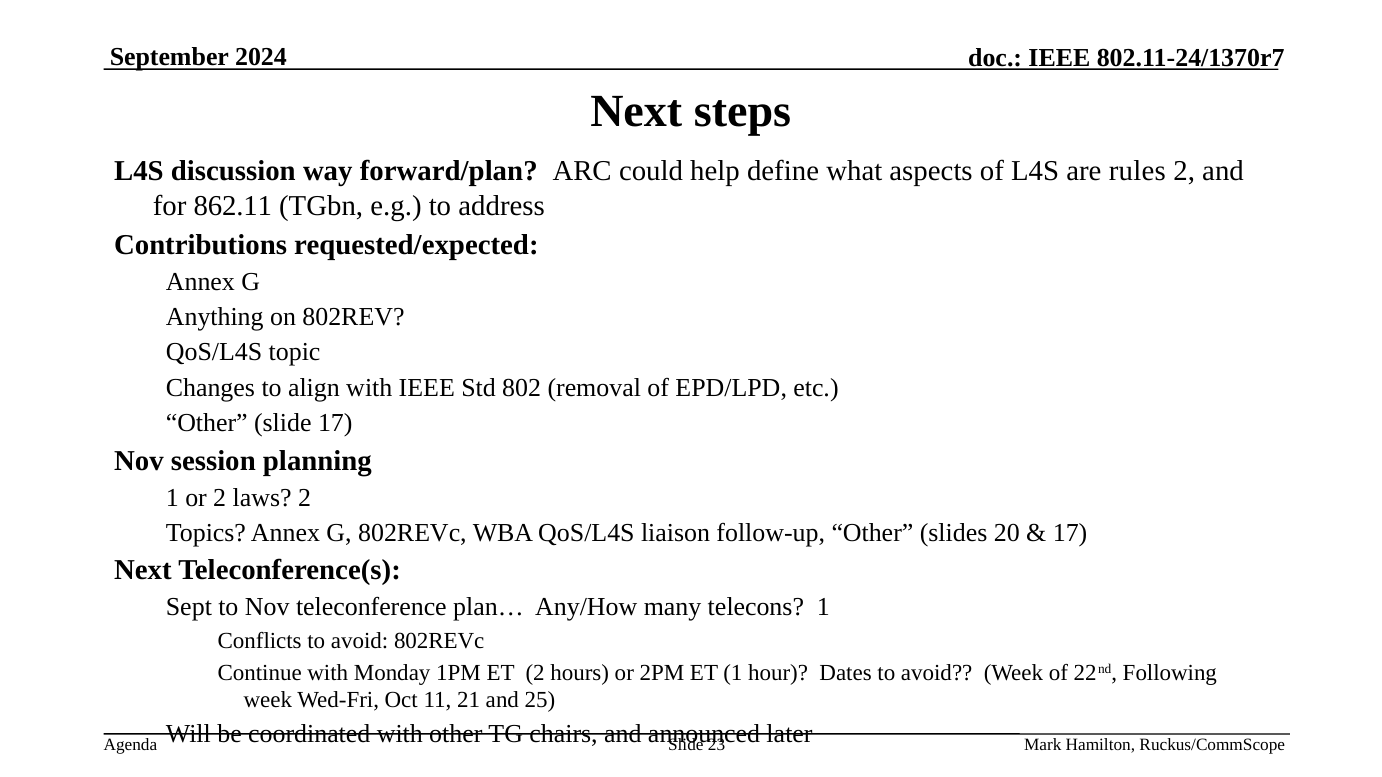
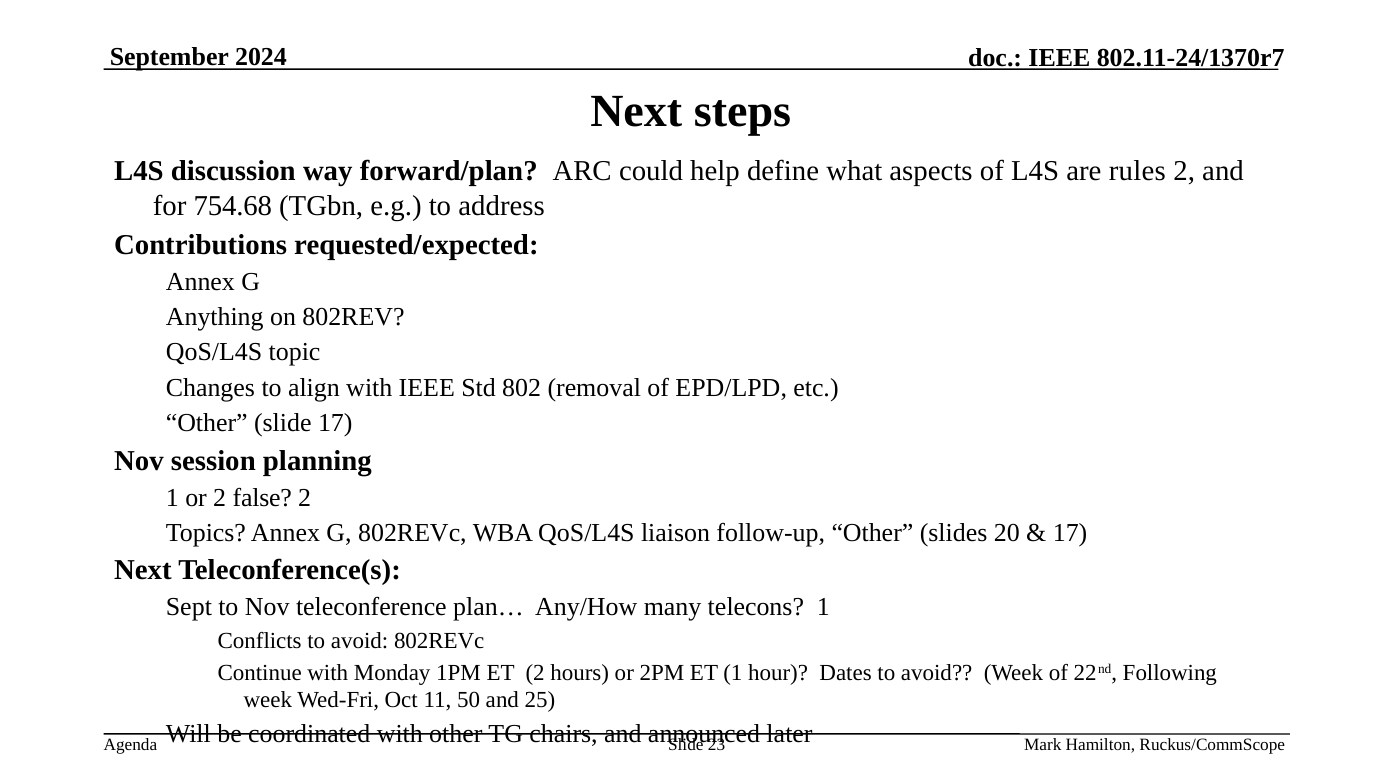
862.11: 862.11 -> 754.68 (233, 206)
laws: laws -> false (262, 498)
21: 21 -> 50 (469, 701)
